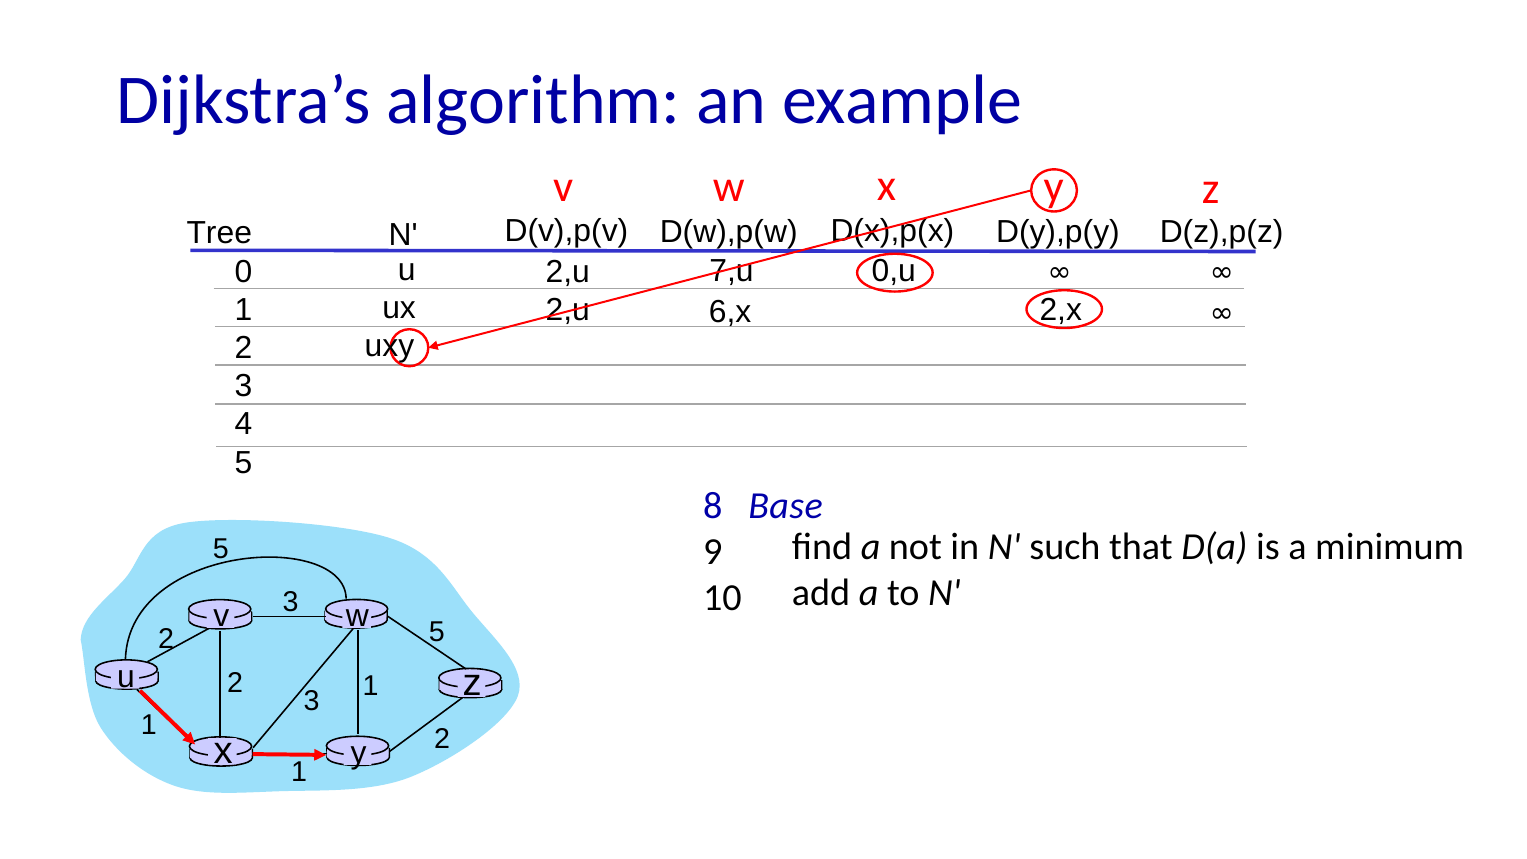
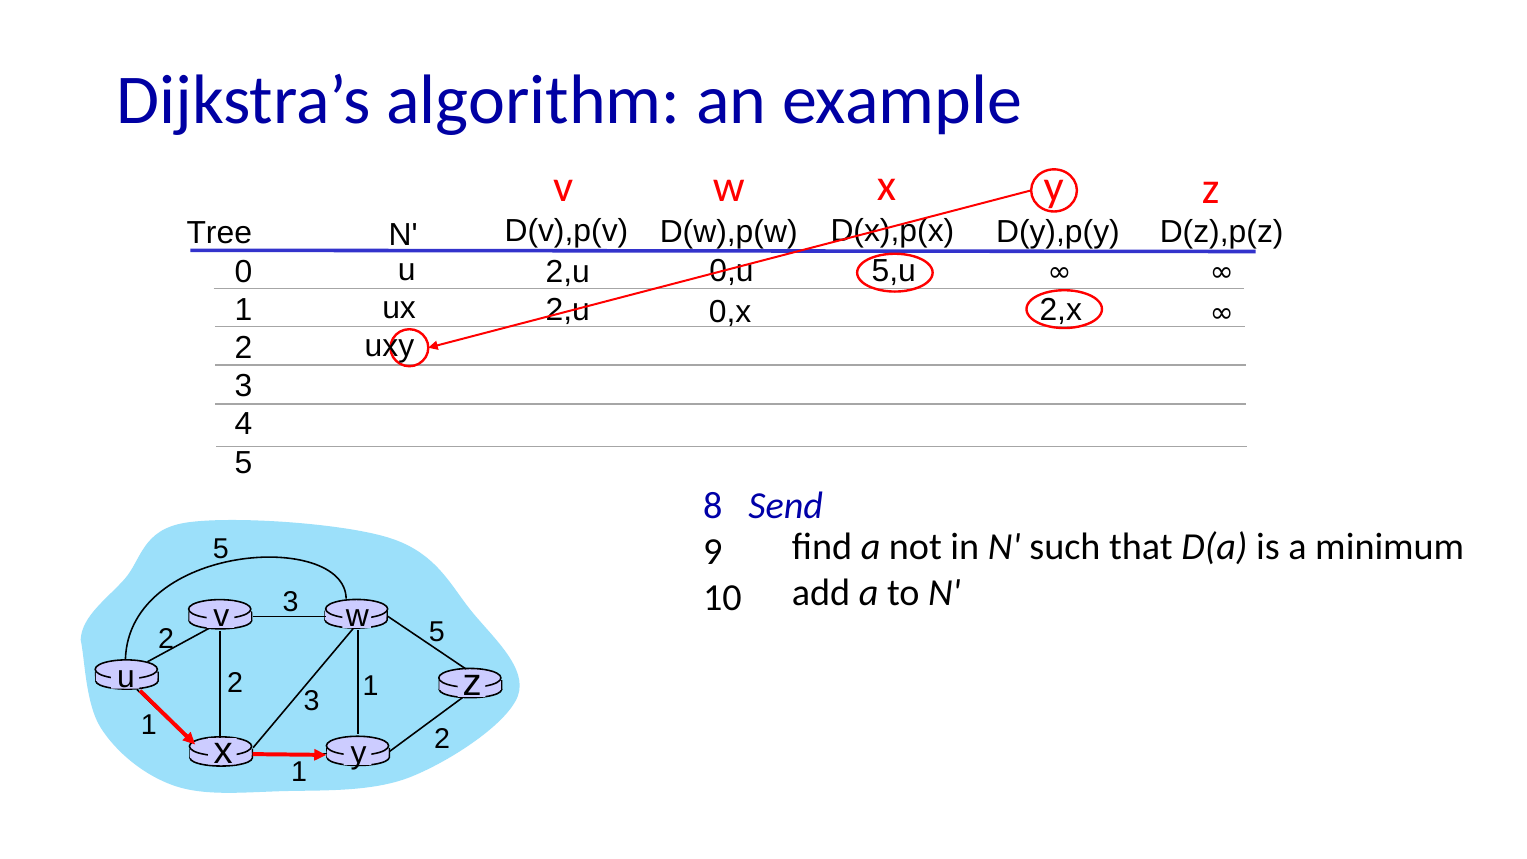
7,u: 7,u -> 0,u (732, 271)
0,u: 0,u -> 5,u (894, 271)
6,x: 6,x -> 0,x (730, 312)
Base: Base -> Send (786, 506)
